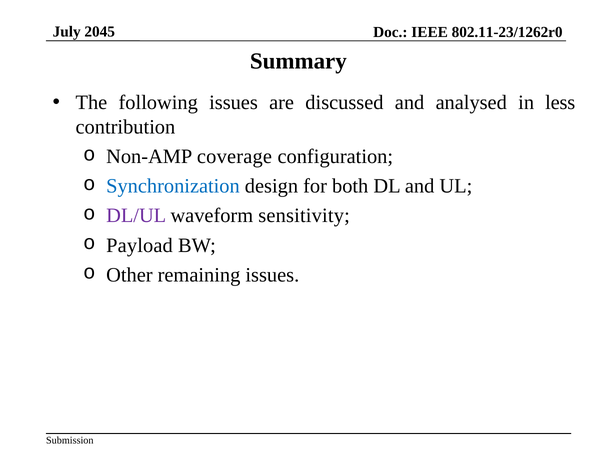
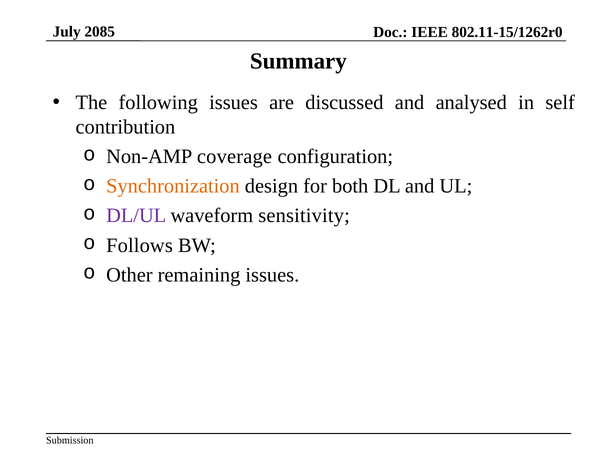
2045: 2045 -> 2085 (100, 32)
802.11-23/1262r0: 802.11-23/1262r0 -> 802.11-15/1262r0 (507, 32)
less: less -> self (560, 102)
Synchronization colour: blue -> orange (173, 186)
Payload: Payload -> Follows (140, 245)
